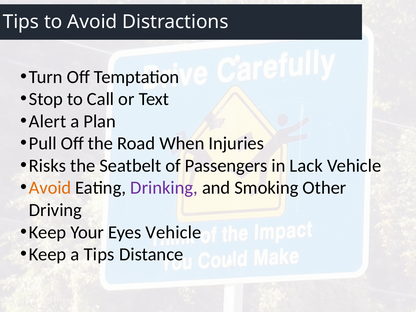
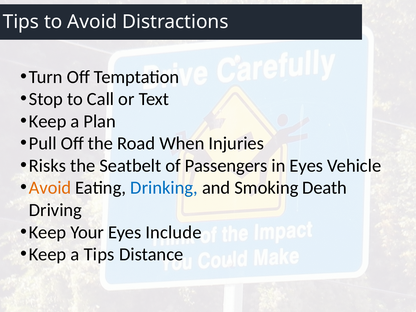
Alert: Alert -> Keep (48, 121)
in Lack: Lack -> Eyes (306, 166)
Drinking colour: purple -> blue (164, 188)
Other: Other -> Death (325, 188)
Eyes Vehicle: Vehicle -> Include (174, 232)
